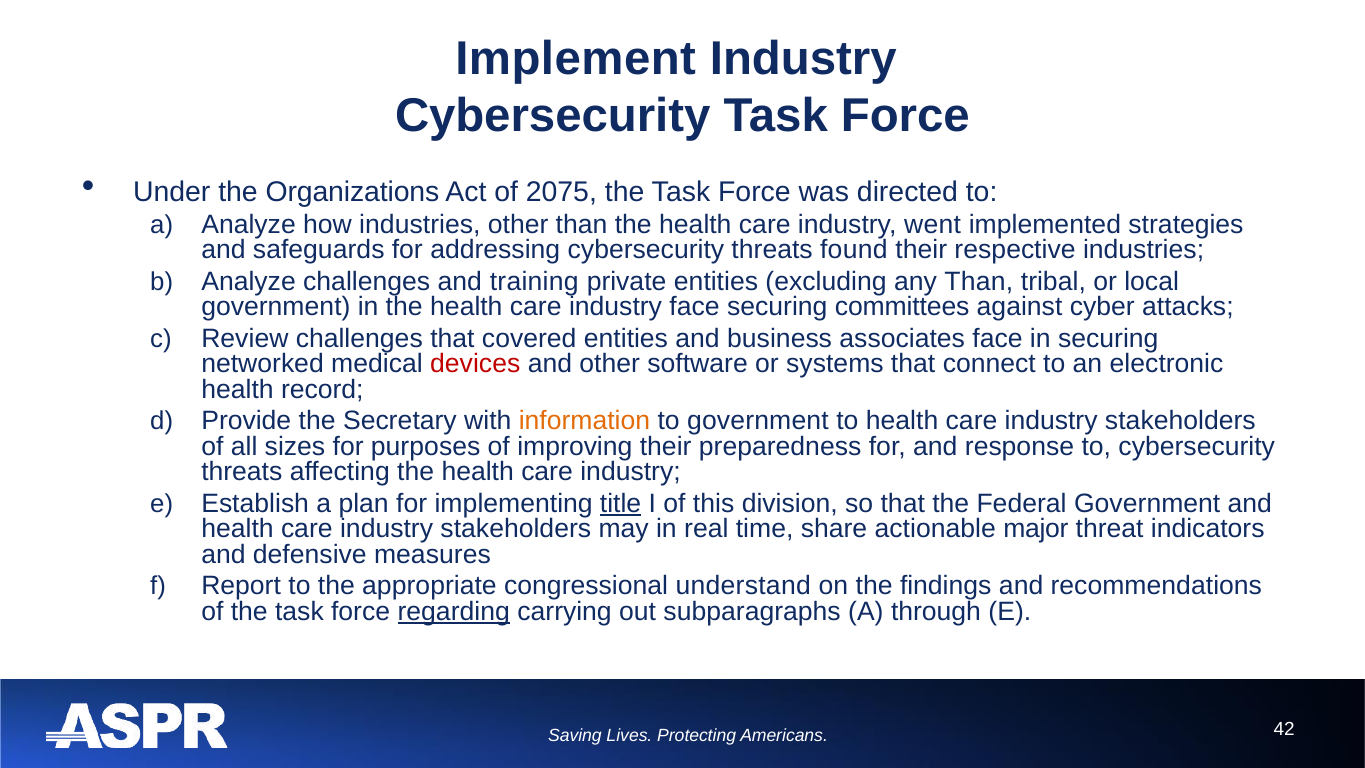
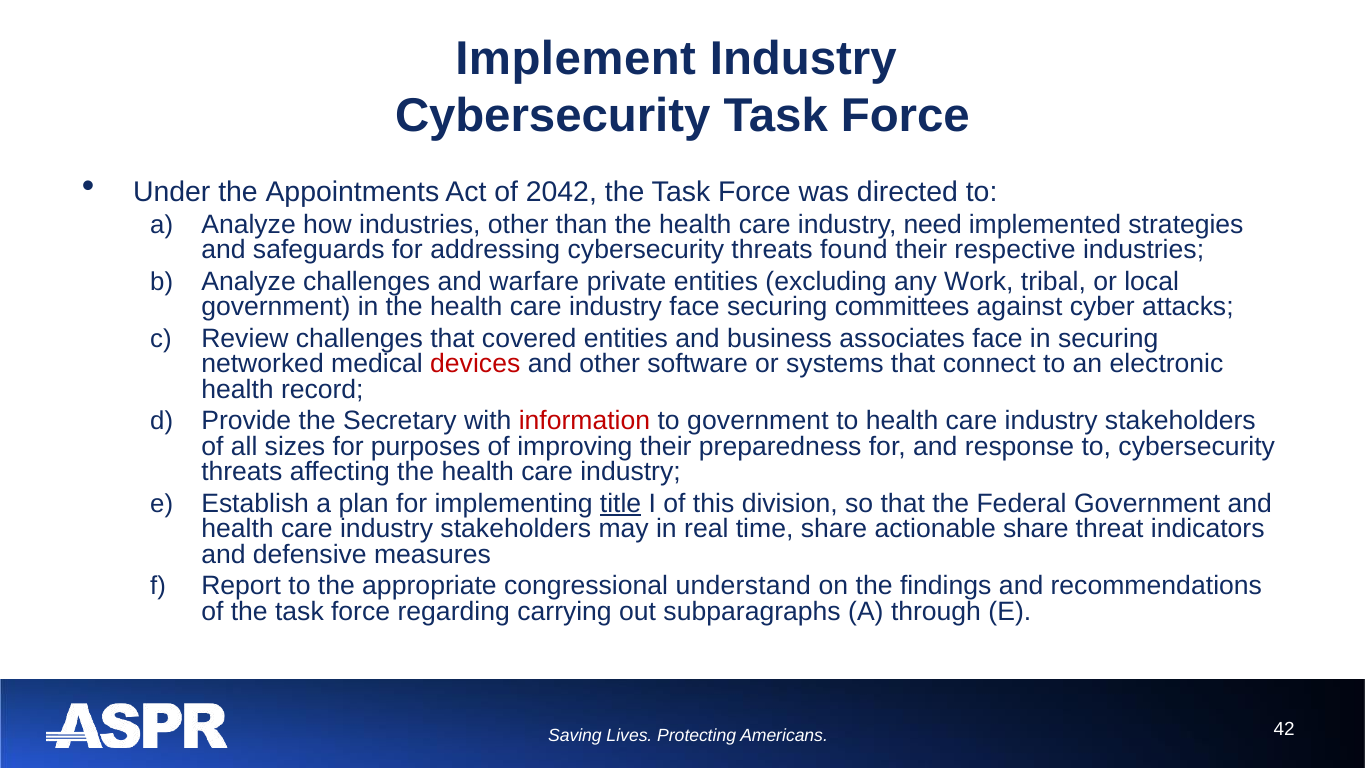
Organizations: Organizations -> Appointments (352, 193)
2075: 2075 -> 2042 (561, 193)
went: went -> need (933, 225)
training: training -> warfare (534, 282)
any Than: Than -> Work (979, 282)
information colour: orange -> red (584, 421)
actionable major: major -> share (1036, 529)
regarding underline: present -> none (454, 611)
